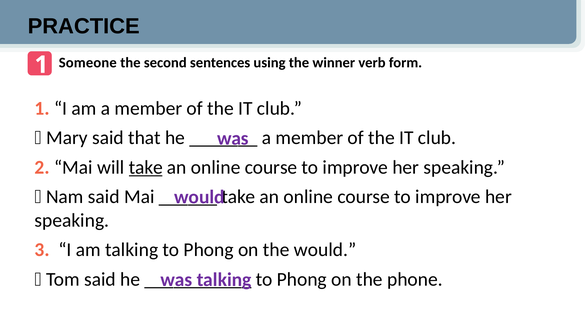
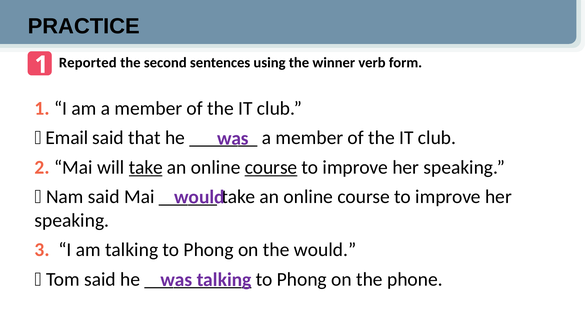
Someone: Someone -> Reported (88, 63)
Mary: Mary -> Email (67, 138)
course underline: none -> present (271, 167)
